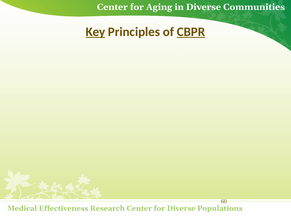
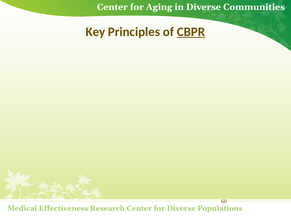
Key underline: present -> none (95, 32)
